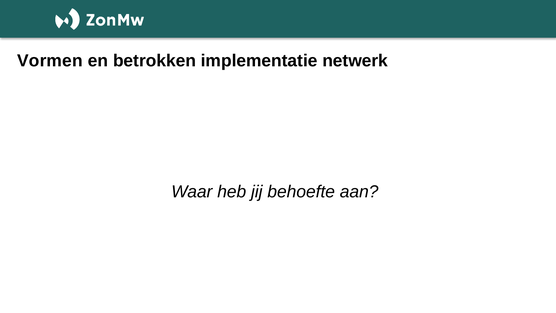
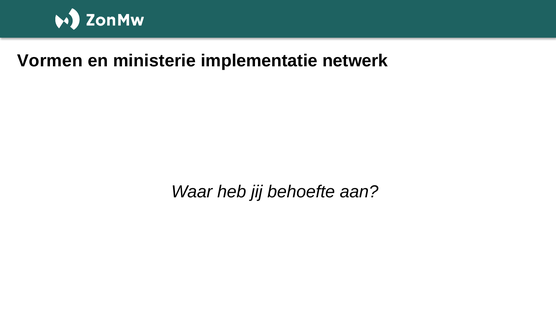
betrokken: betrokken -> ministerie (154, 61)
